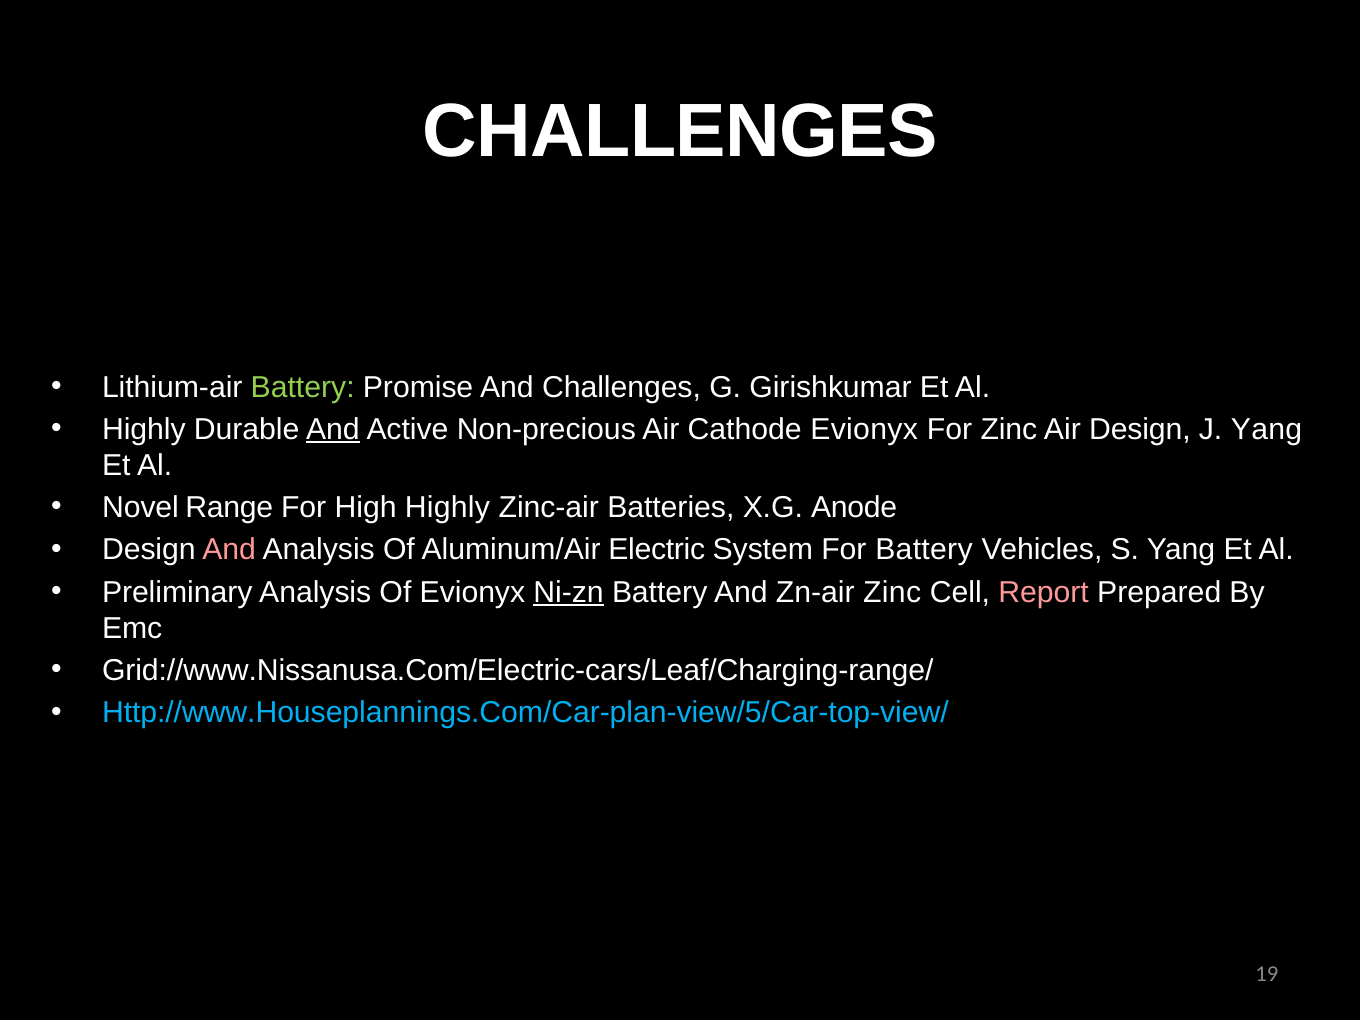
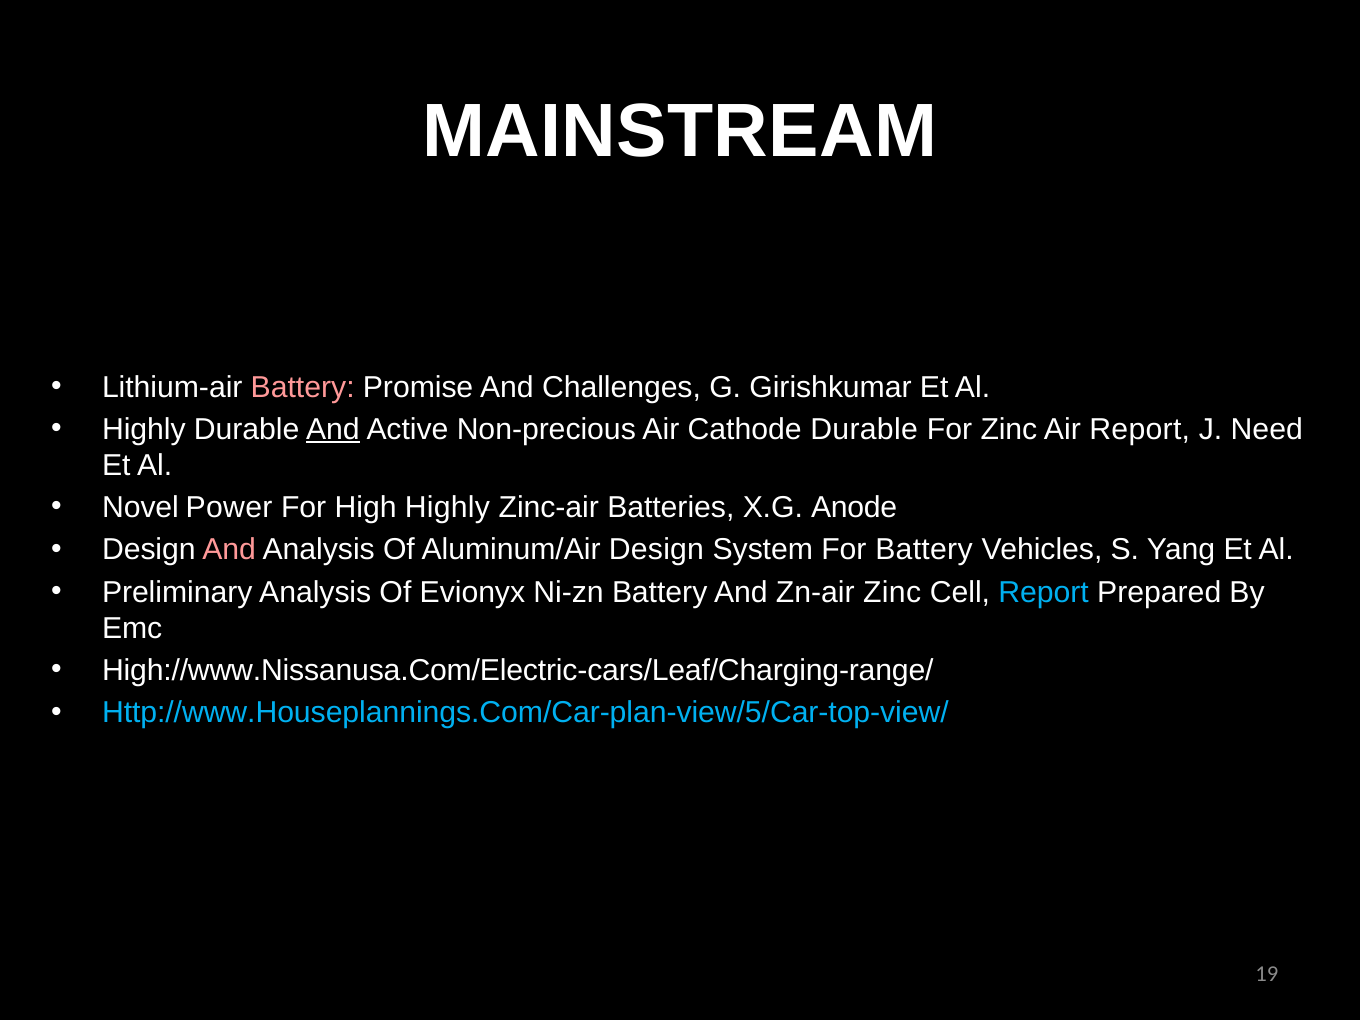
CHALLENGES: CHALLENGES -> MAINSTREAM (680, 131)
Battery colour: light green -> pink (303, 387)
Cathode Evionyx: Evionyx -> Durable (864, 429)
Air Design: Design -> Report (1140, 429)
J Yang: Yang -> Need (1267, 429)
Range: Range -> Power (229, 508)
Aluminum/Air Electric: Electric -> Design (656, 550)
Ni-zn underline: present -> none (569, 592)
Report colour: pink -> light blue (1044, 592)
Grid://www.Nissanusa.Com/Electric-cars/Leaf/Charging-range/: Grid://www.Nissanusa.Com/Electric-cars/Leaf/Charging-range/ -> High://www.Nissanusa.Com/Electric-cars/Leaf/Charging-range/ (518, 671)
